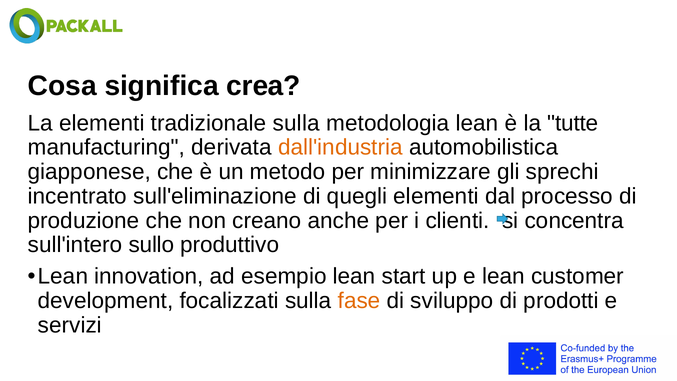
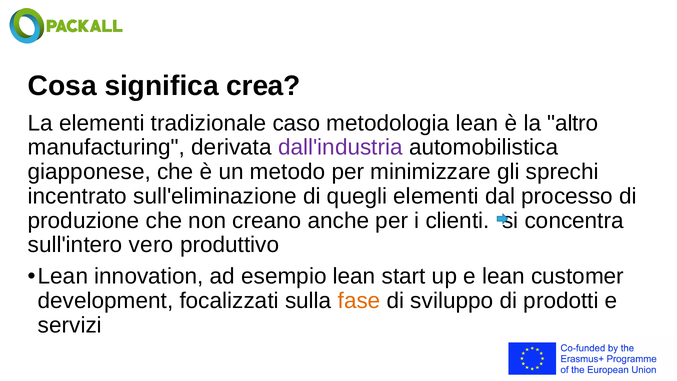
tradizionale sulla: sulla -> caso (296, 123)
tutte: tutte -> altro (573, 123)
dall'industria colour: orange -> purple (340, 147)
sullo: sullo -> vero (151, 245)
